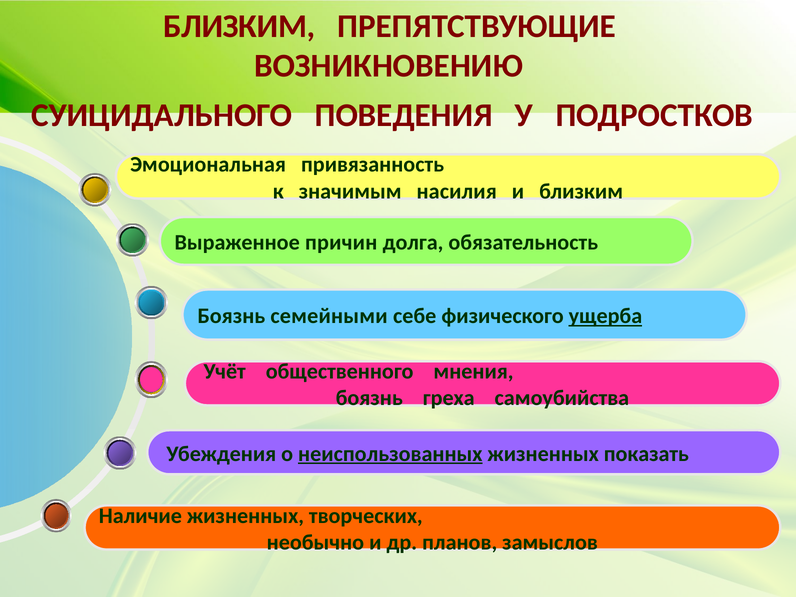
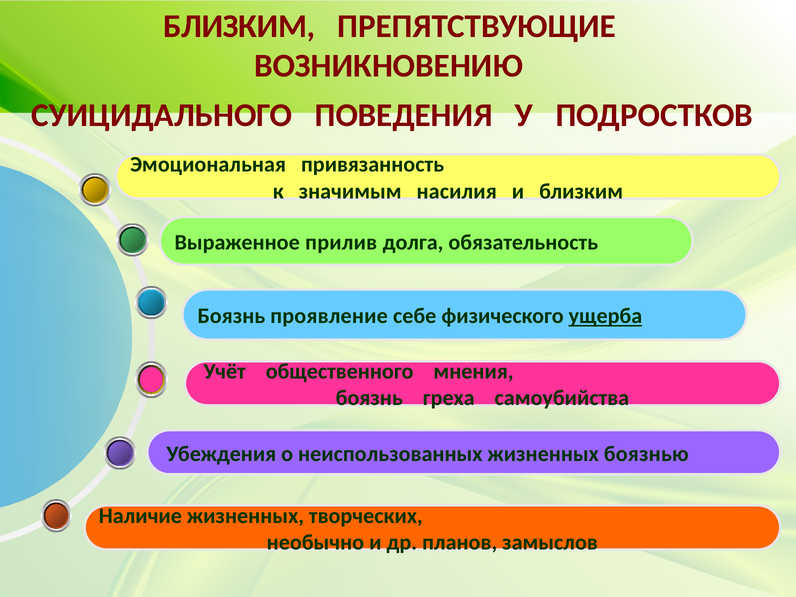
причин: причин -> прилив (341, 242)
семейными: семейными -> проявление (329, 316)
неиспользованных underline: present -> none (390, 454)
показать: показать -> боязнью (646, 454)
